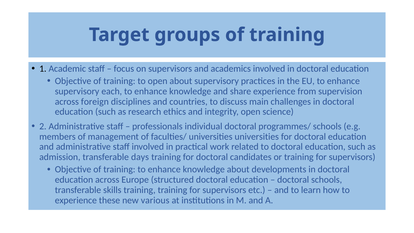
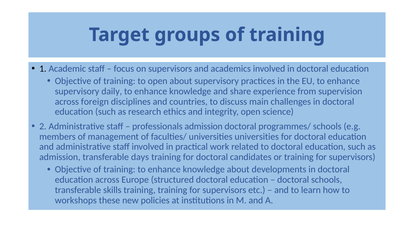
each: each -> daily (112, 91)
professionals individual: individual -> admission (204, 126)
experience: experience -> workshops (76, 200)
various: various -> policies (155, 200)
